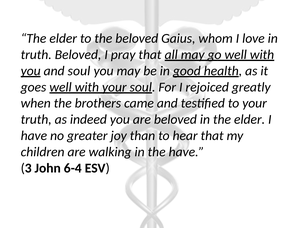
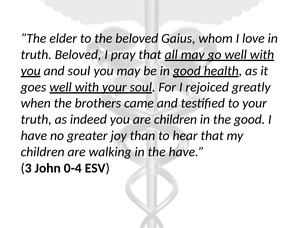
are beloved: beloved -> children (175, 119)
in the elder: elder -> good (250, 119)
6-4: 6-4 -> 0-4 (73, 168)
